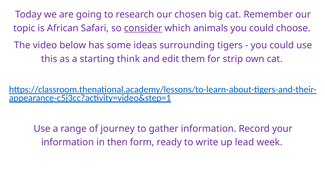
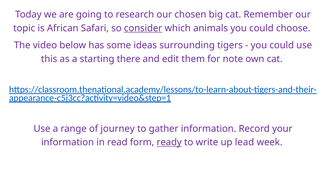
think: think -> there (129, 59)
strip: strip -> note (233, 59)
then: then -> read (117, 142)
ready underline: none -> present (169, 142)
